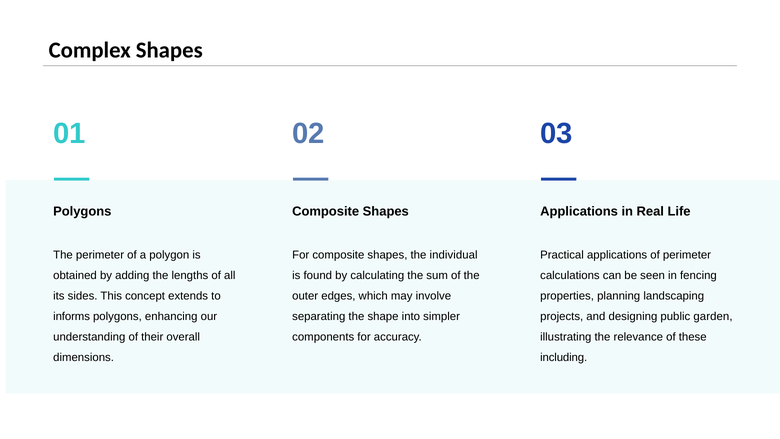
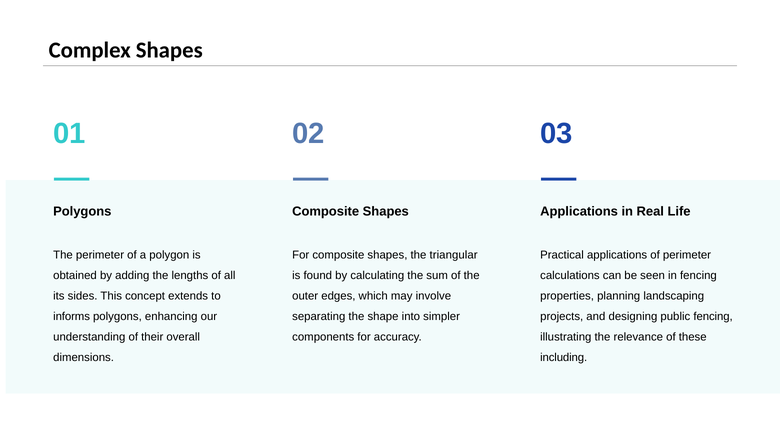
individual: individual -> triangular (454, 255)
public garden: garden -> fencing (713, 316)
